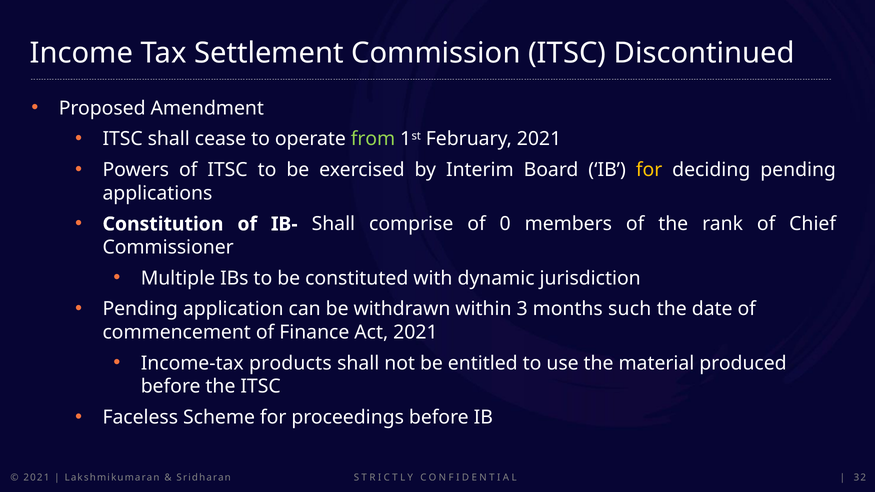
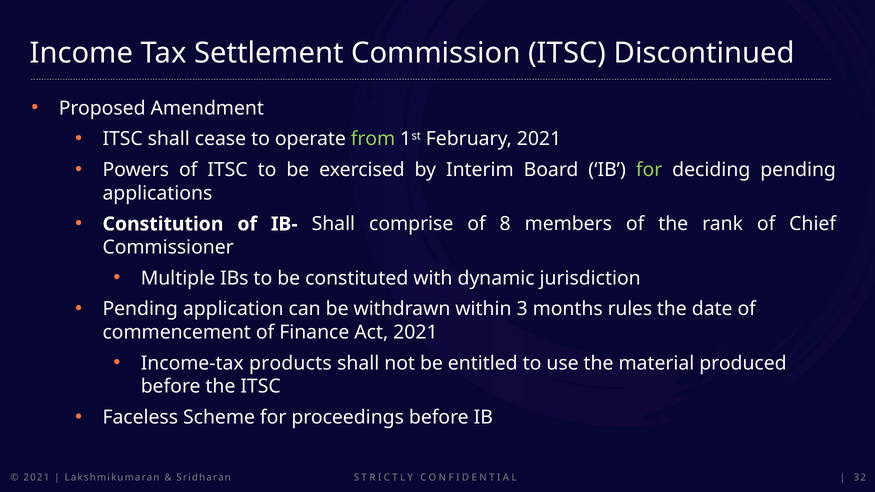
for colour: yellow -> light green (649, 170)
0: 0 -> 8 (505, 224)
such: such -> rules (630, 309)
